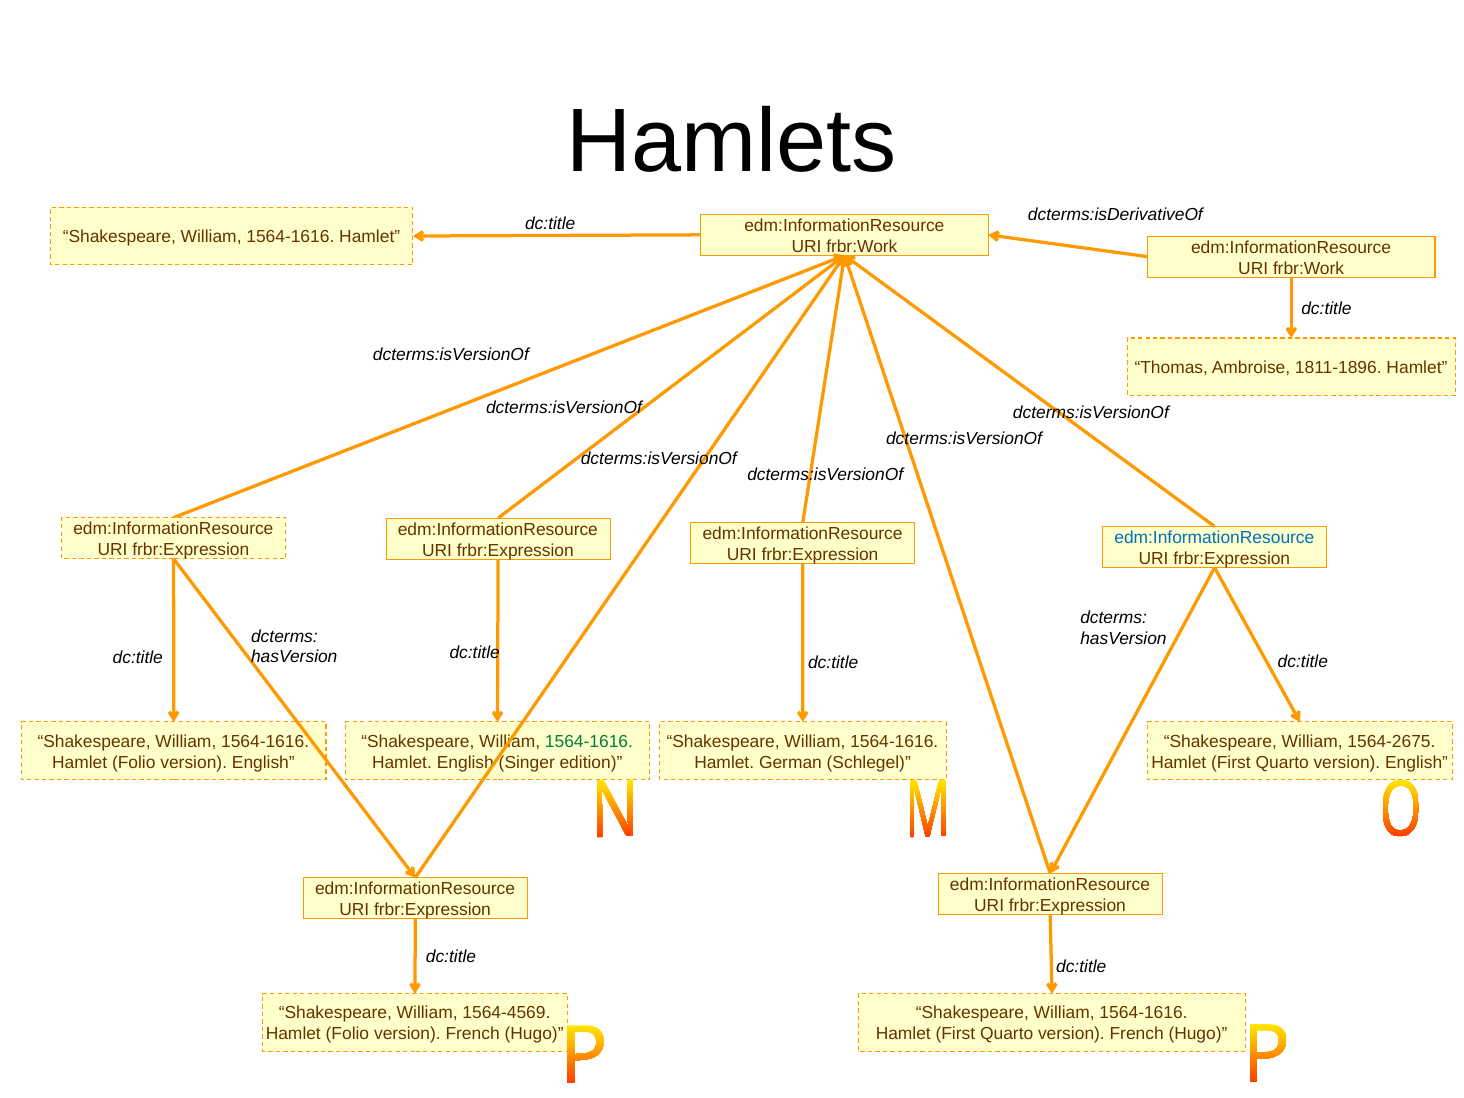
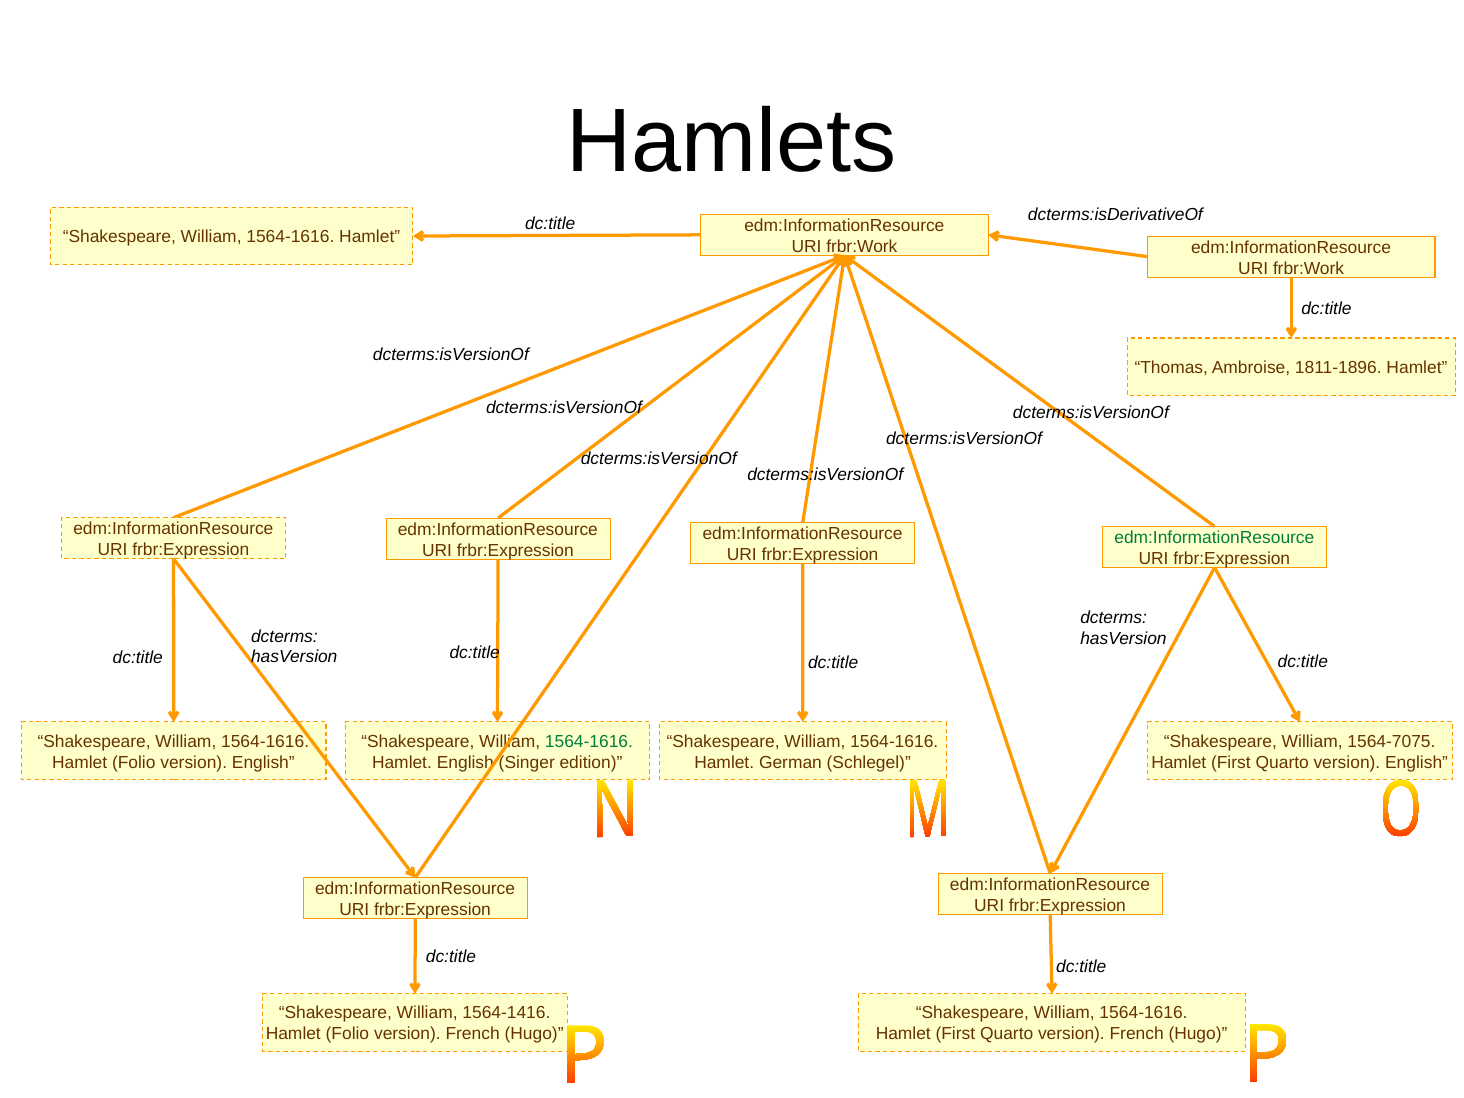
edm:InformationResource colour: blue -> green (1214, 538)
1564-2675: 1564-2675 -> 1564-7075 (1391, 741)
1564-4569: 1564-4569 -> 1564-1416 (506, 1013)
